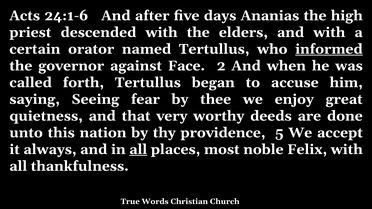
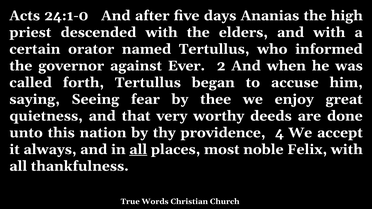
24:1-6: 24:1-6 -> 24:1-0 (66, 16)
informed underline: present -> none (329, 49)
Face: Face -> Ever (186, 66)
5: 5 -> 4 (279, 133)
